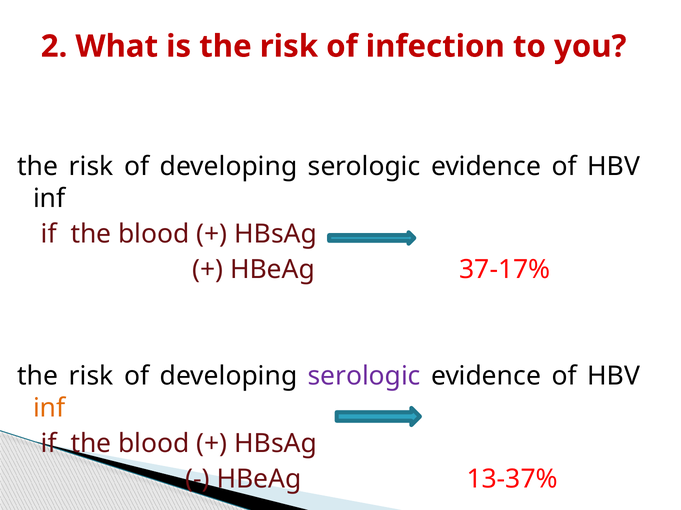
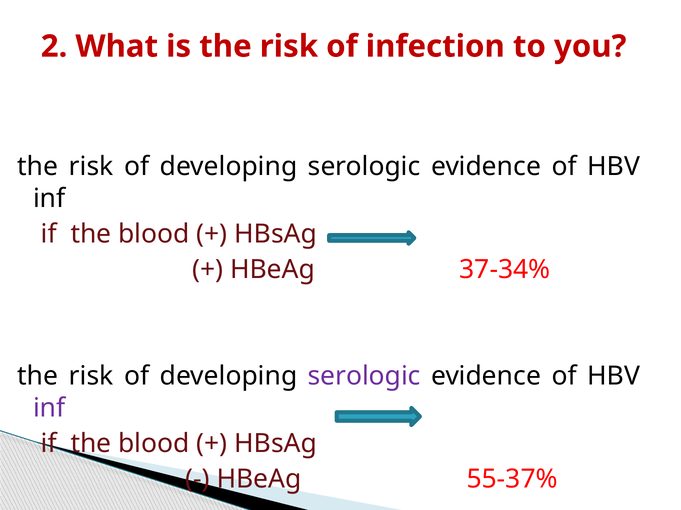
37-17%: 37-17% -> 37-34% (505, 270)
inf colour: orange -> purple (49, 408)
13-37%: 13-37% -> 55-37% (512, 480)
